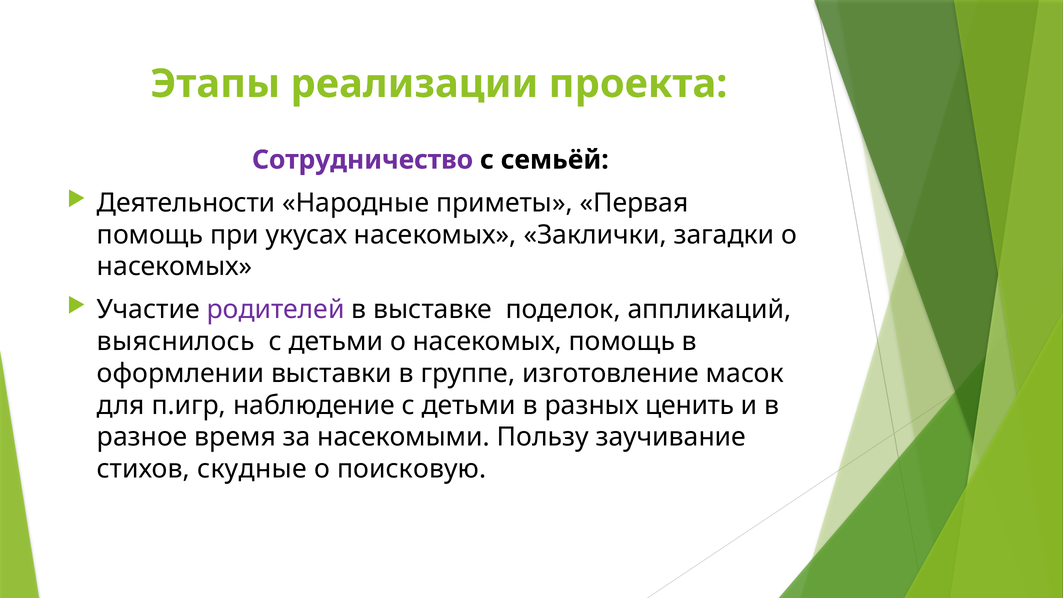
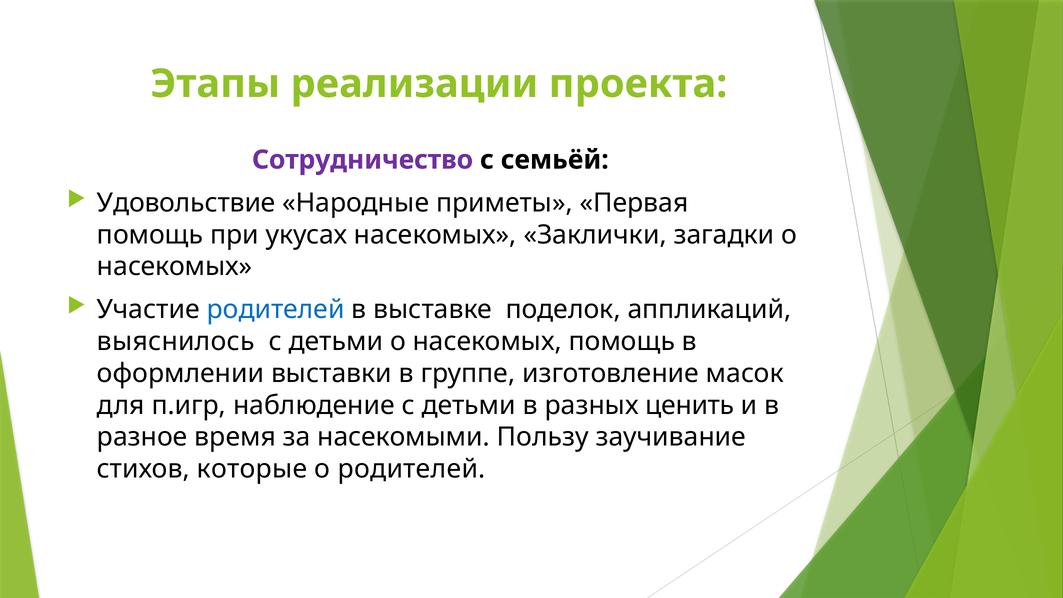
Деятельности: Деятельности -> Удовольствие (186, 203)
родителей colour: purple -> blue (276, 310)
скудные: скудные -> которые (252, 469)
о поисковую: поисковую -> родителей (412, 469)
